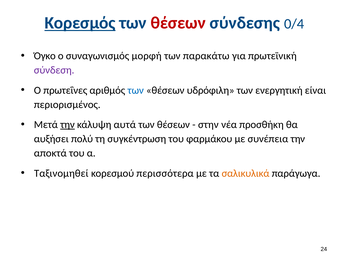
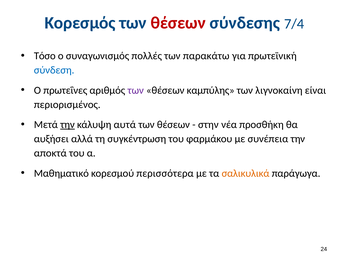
Κορεσμός underline: present -> none (80, 23)
0/4: 0/4 -> 7/4 (294, 24)
Όγκο: Όγκο -> Τόσο (45, 56)
μορφή: μορφή -> πολλές (147, 56)
σύνδεση colour: purple -> blue (54, 70)
των colour: blue -> purple (136, 90)
υδρόφιλη: υδρόφιλη -> καμπύλης (211, 90)
ενεργητική: ενεργητική -> λιγνοκαίνη (279, 90)
πολύ: πολύ -> αλλά (82, 139)
Ταξινομηθεί: Ταξινομηθεί -> Μαθηματικό (61, 173)
